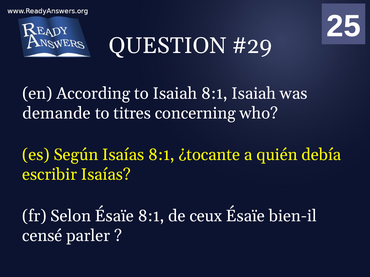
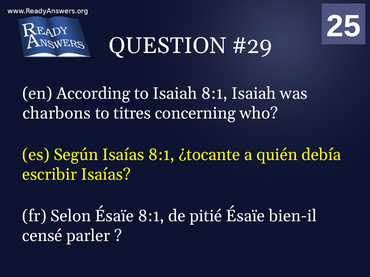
demande: demande -> charbons (57, 113)
ceux: ceux -> pitié (206, 216)
